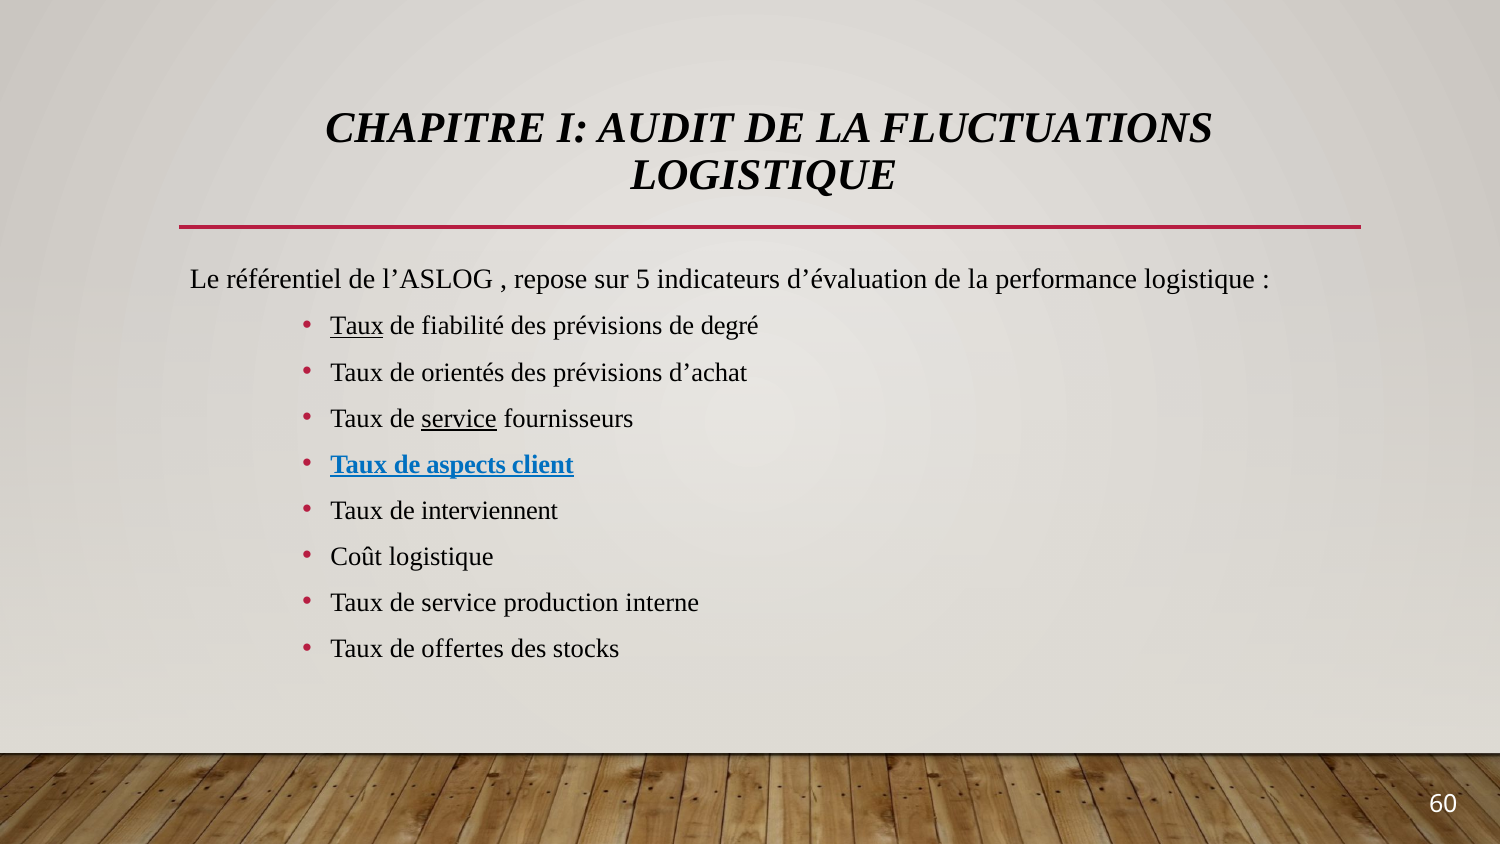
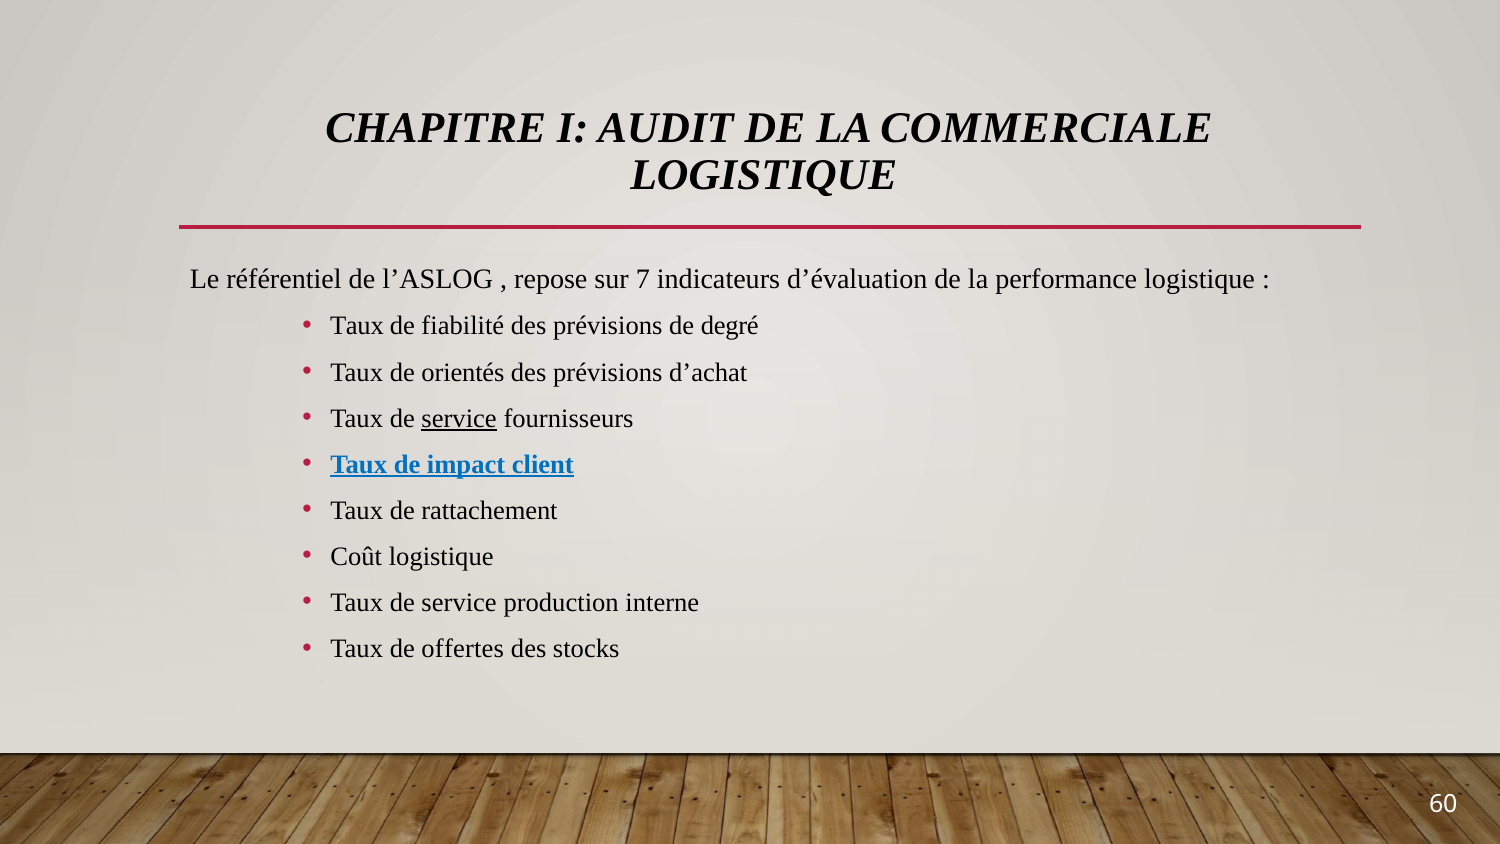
FLUCTUATIONS: FLUCTUATIONS -> COMMERCIALE (1046, 128)
5: 5 -> 7 (643, 279)
Taux underline: present -> none (357, 326)
aspects: aspects -> impact (466, 464)
interviennent: interviennent -> rattachement (490, 510)
